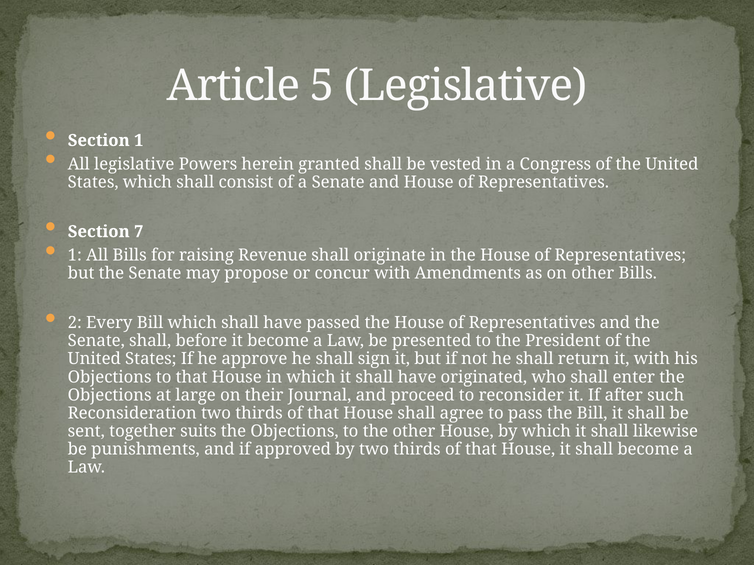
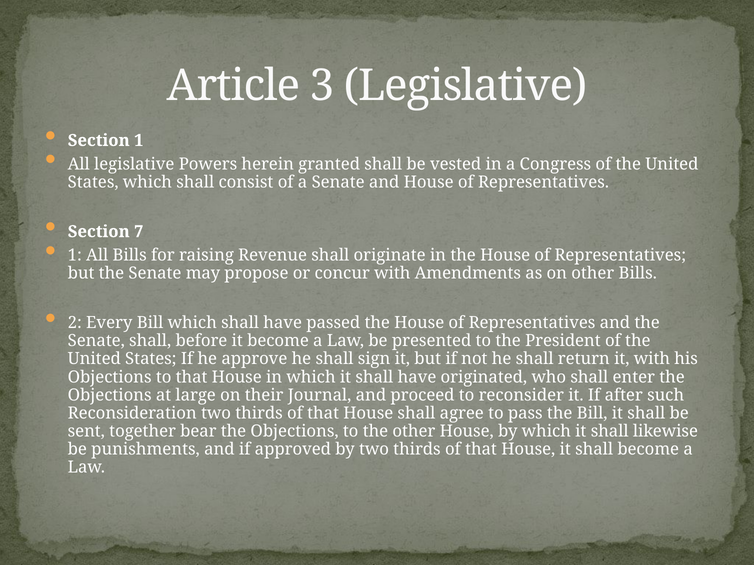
5: 5 -> 3 (322, 86)
suits: suits -> bear (198, 432)
